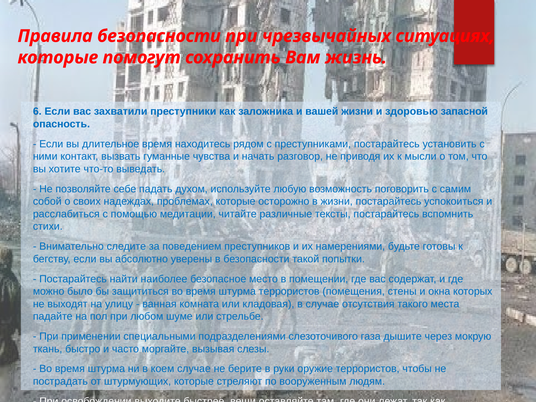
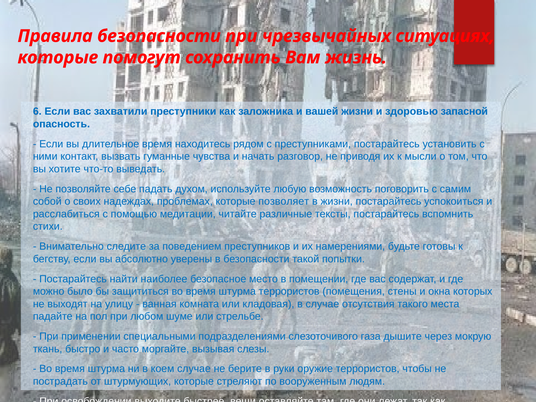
осторожно: осторожно -> позволяет (284, 201)
